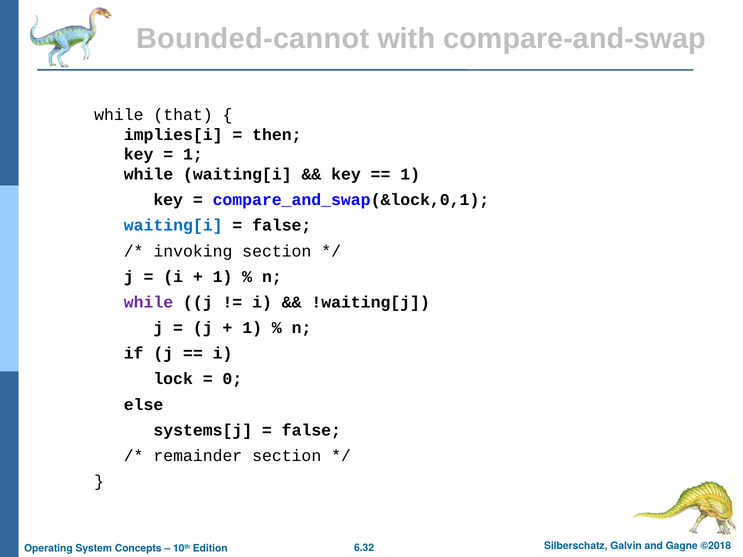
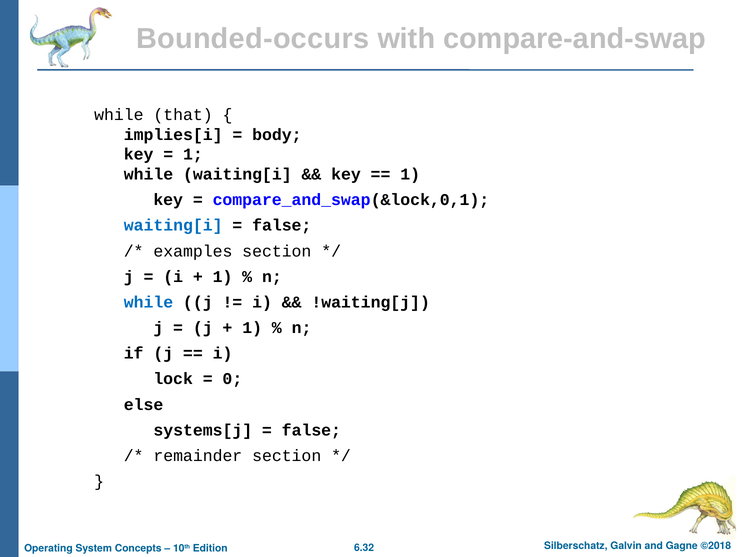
Bounded-cannot: Bounded-cannot -> Bounded-occurs (253, 39)
then: then -> body (277, 135)
invoking: invoking -> examples (193, 251)
while colour: purple -> blue (149, 302)
